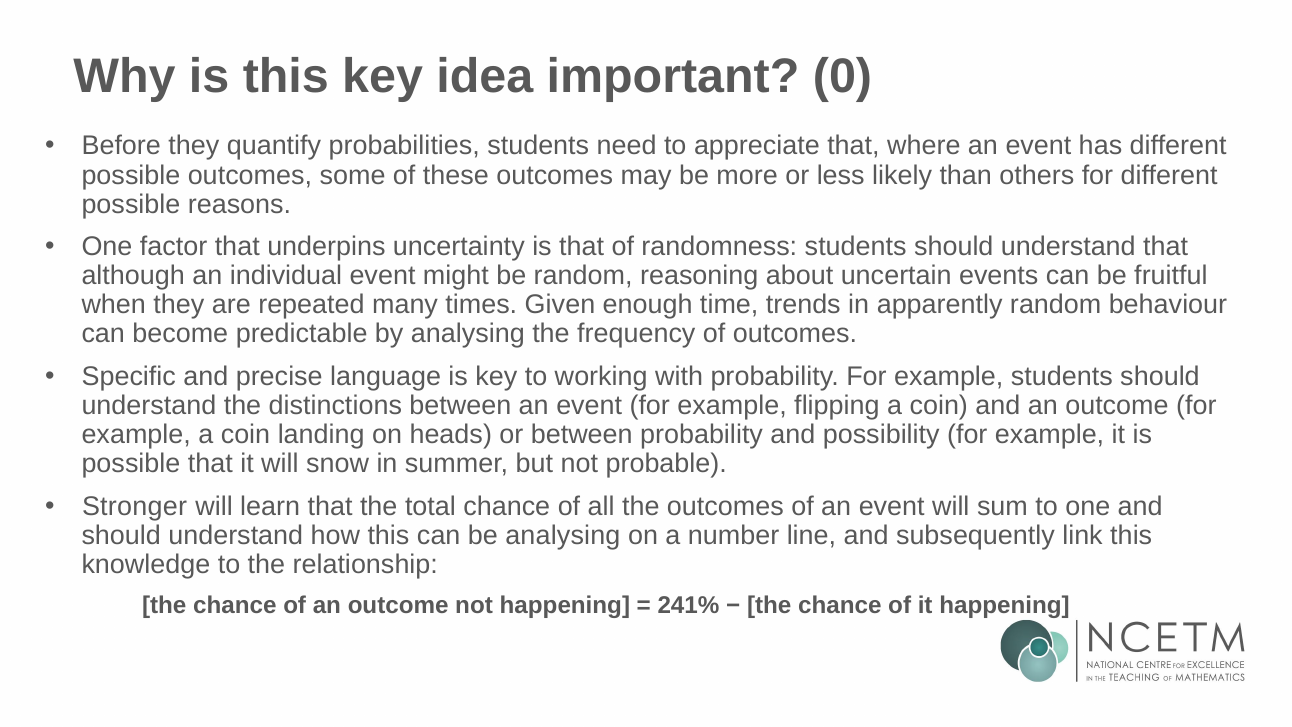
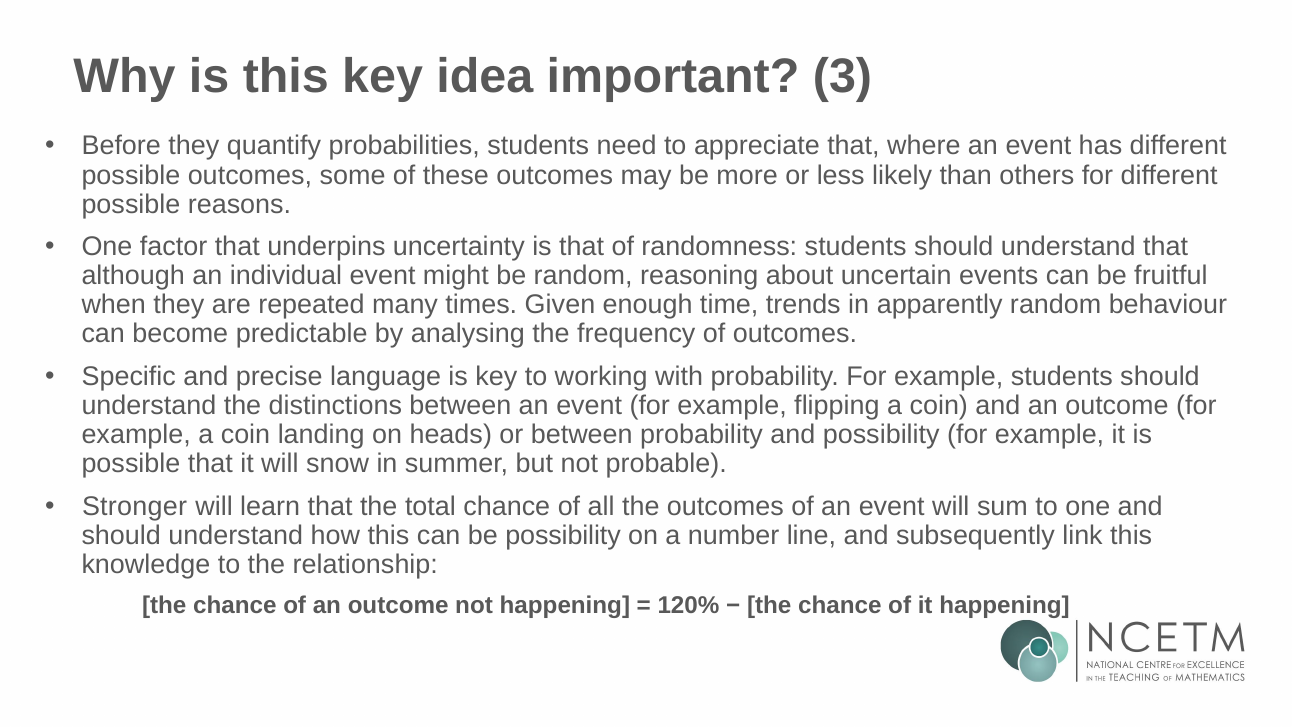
0: 0 -> 3 (843, 76)
be analysing: analysing -> possibility (563, 535)
241%: 241% -> 120% (689, 605)
